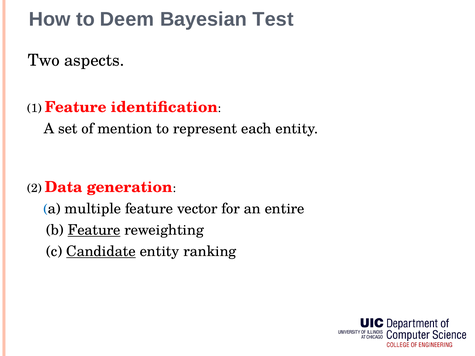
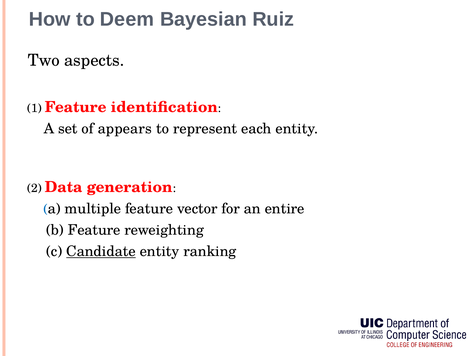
Test: Test -> Ruiz (273, 19)
mention: mention -> appears (125, 129)
Feature underline: present -> none (94, 230)
